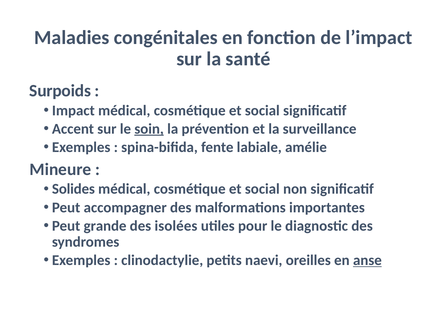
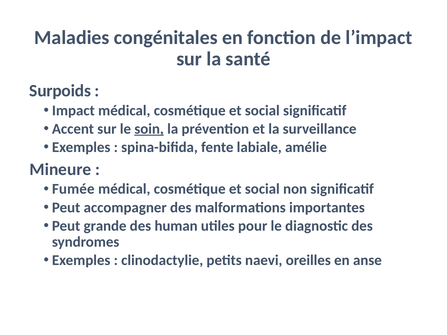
Solides: Solides -> Fumée (73, 189)
isolées: isolées -> human (176, 226)
anse underline: present -> none (367, 260)
